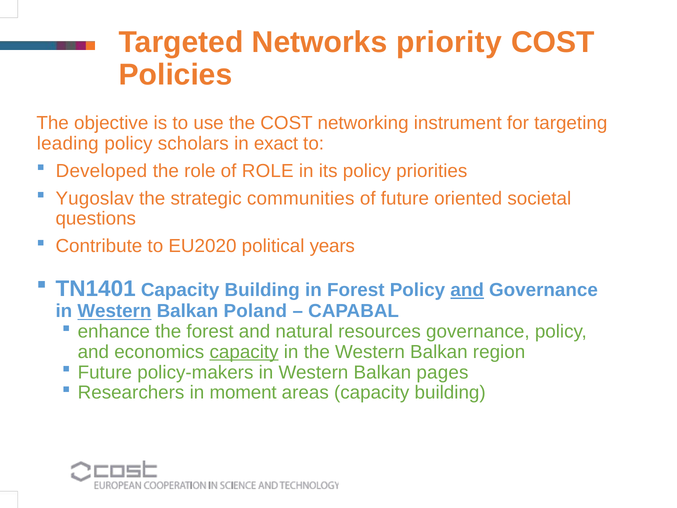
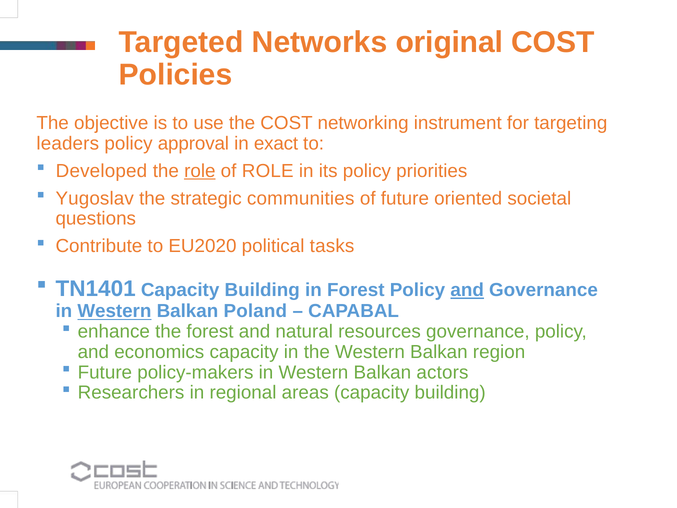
priority: priority -> original (449, 42)
leading: leading -> leaders (68, 144)
scholars: scholars -> approval (193, 144)
role underline: none -> present (200, 171)
years: years -> tasks (332, 246)
capacity underline: present -> none (244, 352)
pages: pages -> actors (442, 372)
moment: moment -> regional (243, 392)
